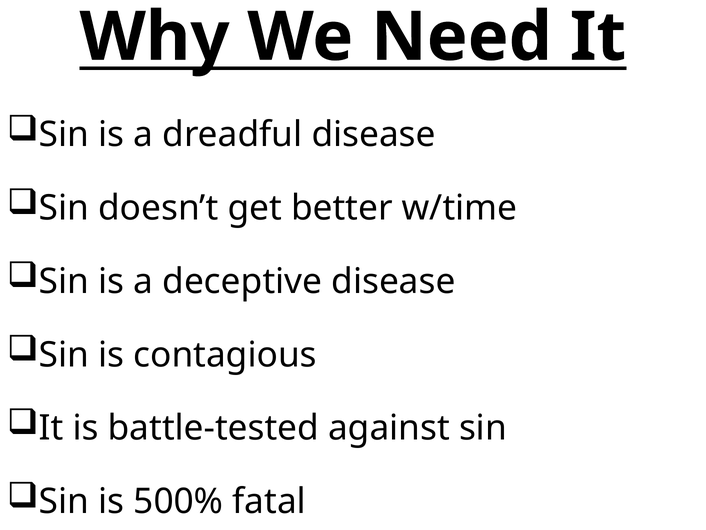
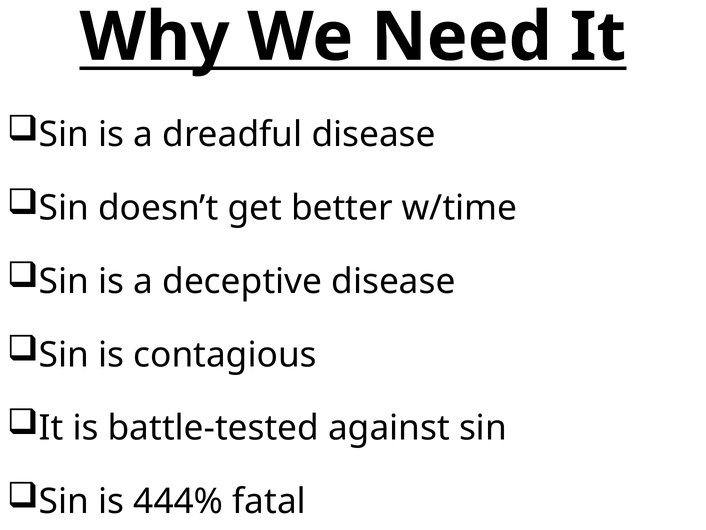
500%: 500% -> 444% (178, 501)
